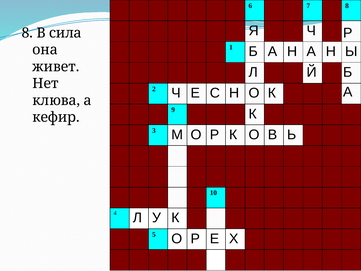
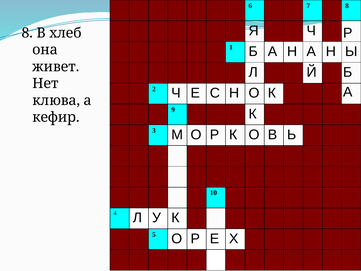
сила: сила -> хлеб (65, 33)
